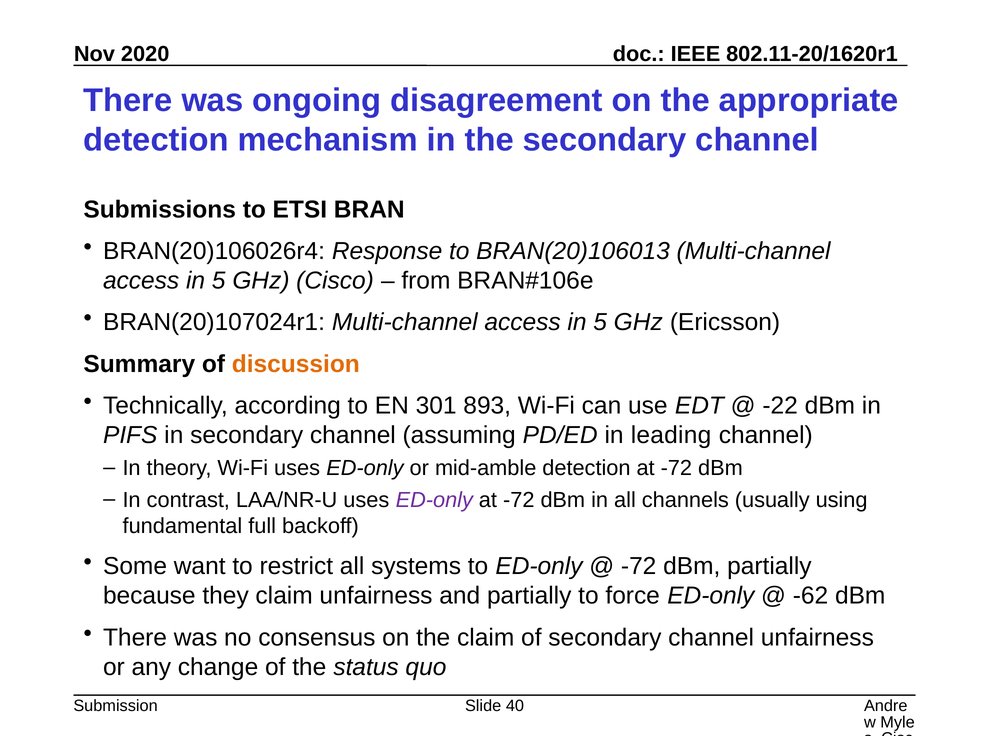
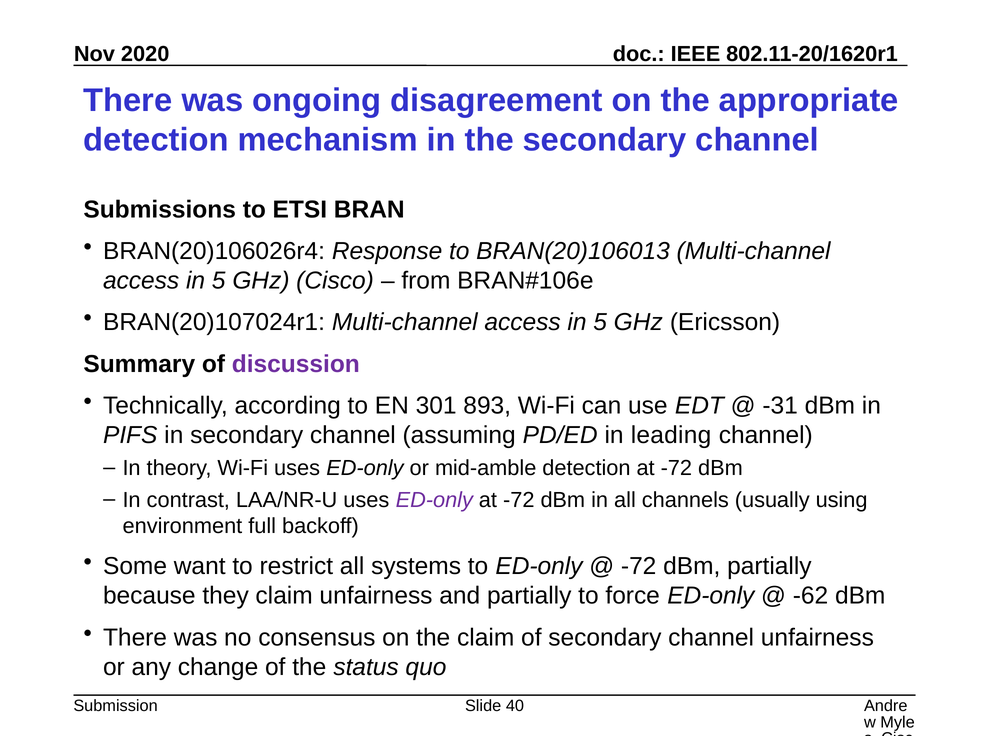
discussion colour: orange -> purple (296, 364)
-22: -22 -> -31 (780, 406)
fundamental: fundamental -> environment (182, 526)
